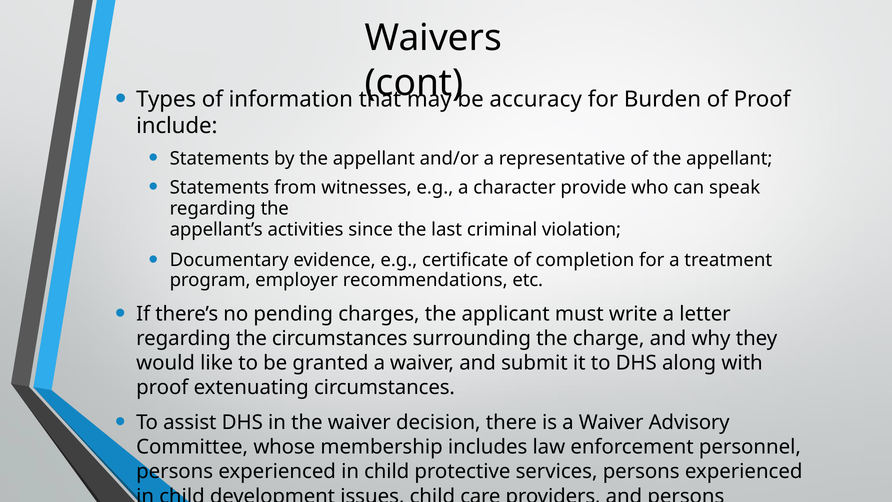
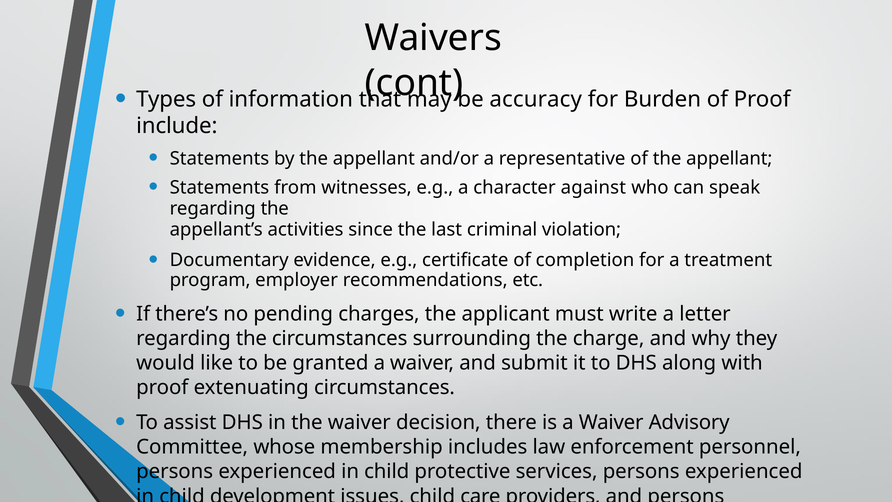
provide: provide -> against (593, 187)
